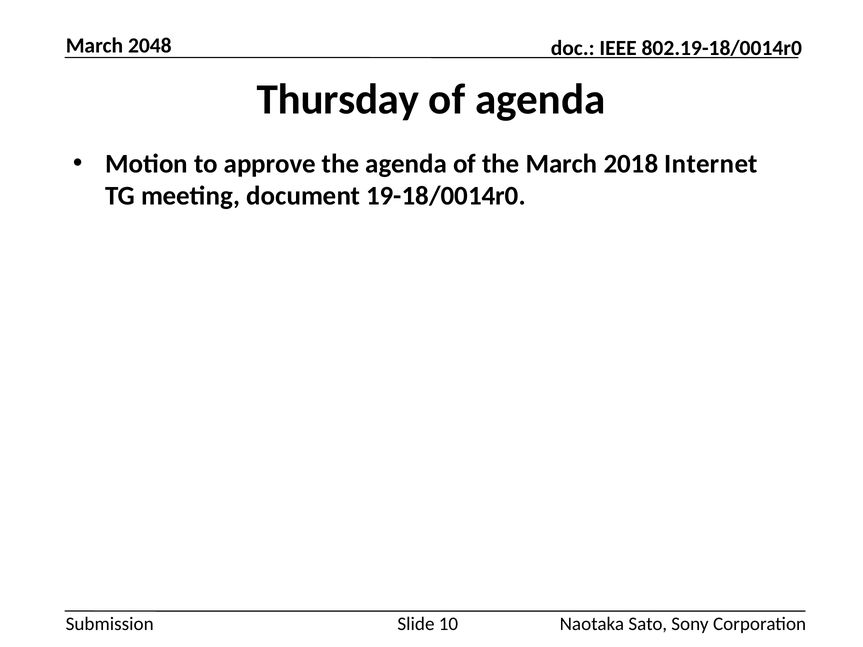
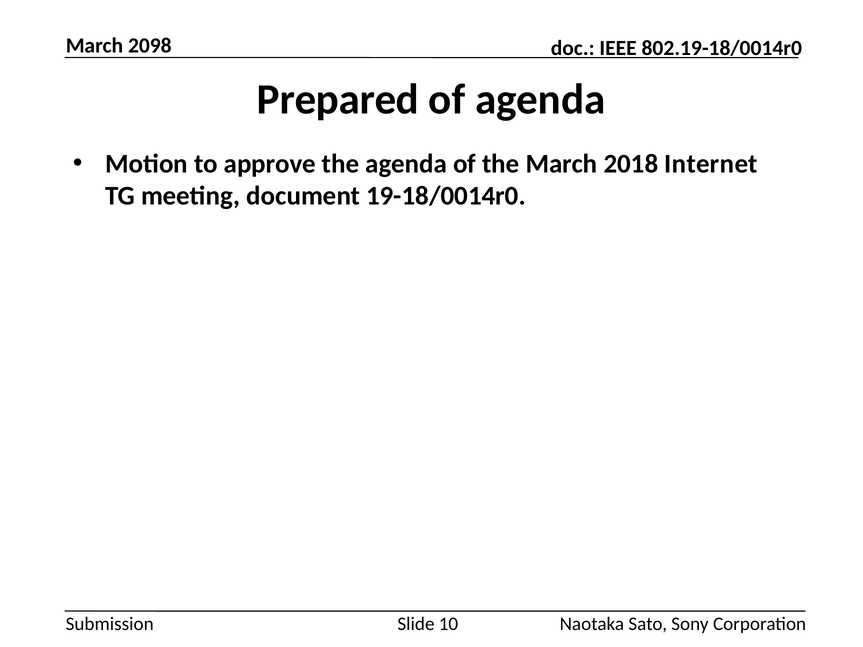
2048: 2048 -> 2098 (150, 46)
Thursday: Thursday -> Prepared (338, 99)
